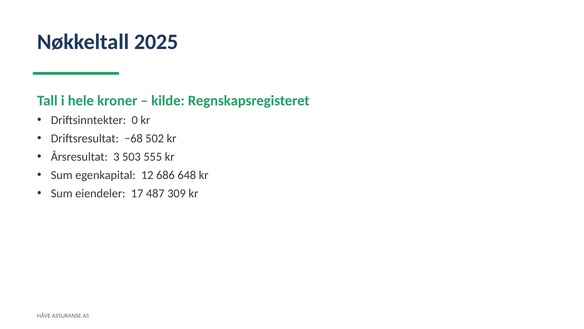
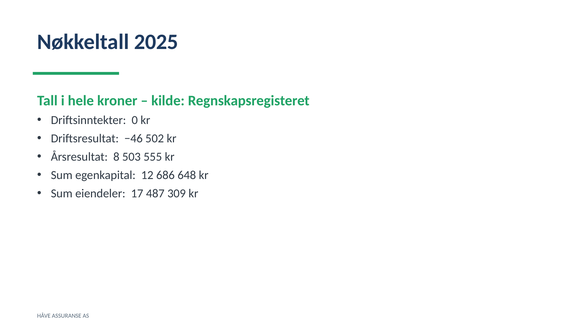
−68: −68 -> −46 (133, 138)
3: 3 -> 8 (116, 157)
